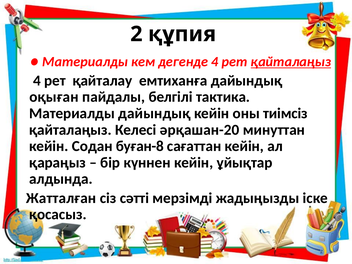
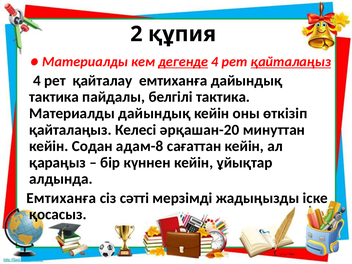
дегенде underline: none -> present (183, 62)
оқыған: оқыған -> тактика (54, 97)
тиімсіз: тиімсіз -> өткізіп (285, 113)
буған-8: буған-8 -> адам-8 (140, 146)
Жатталған: Жатталған -> Емтиханға (61, 198)
